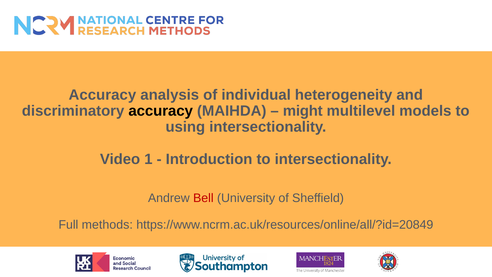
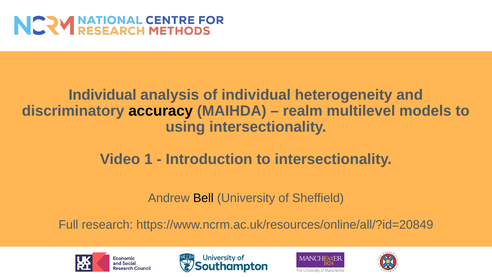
Accuracy: Accuracy -> Individual (103, 95)
might: might -> realm (303, 111)
Bell colour: red -> black (203, 198)
methods: methods -> research (107, 224)
